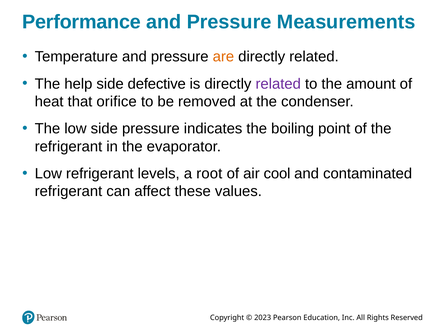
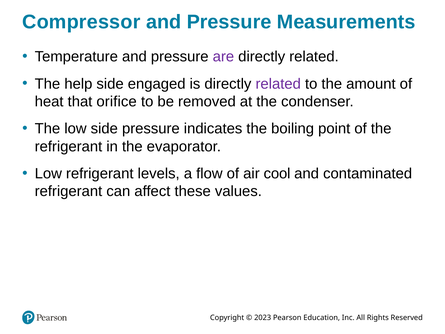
Performance: Performance -> Compressor (81, 22)
are colour: orange -> purple (223, 57)
defective: defective -> engaged (157, 84)
root: root -> flow (209, 173)
